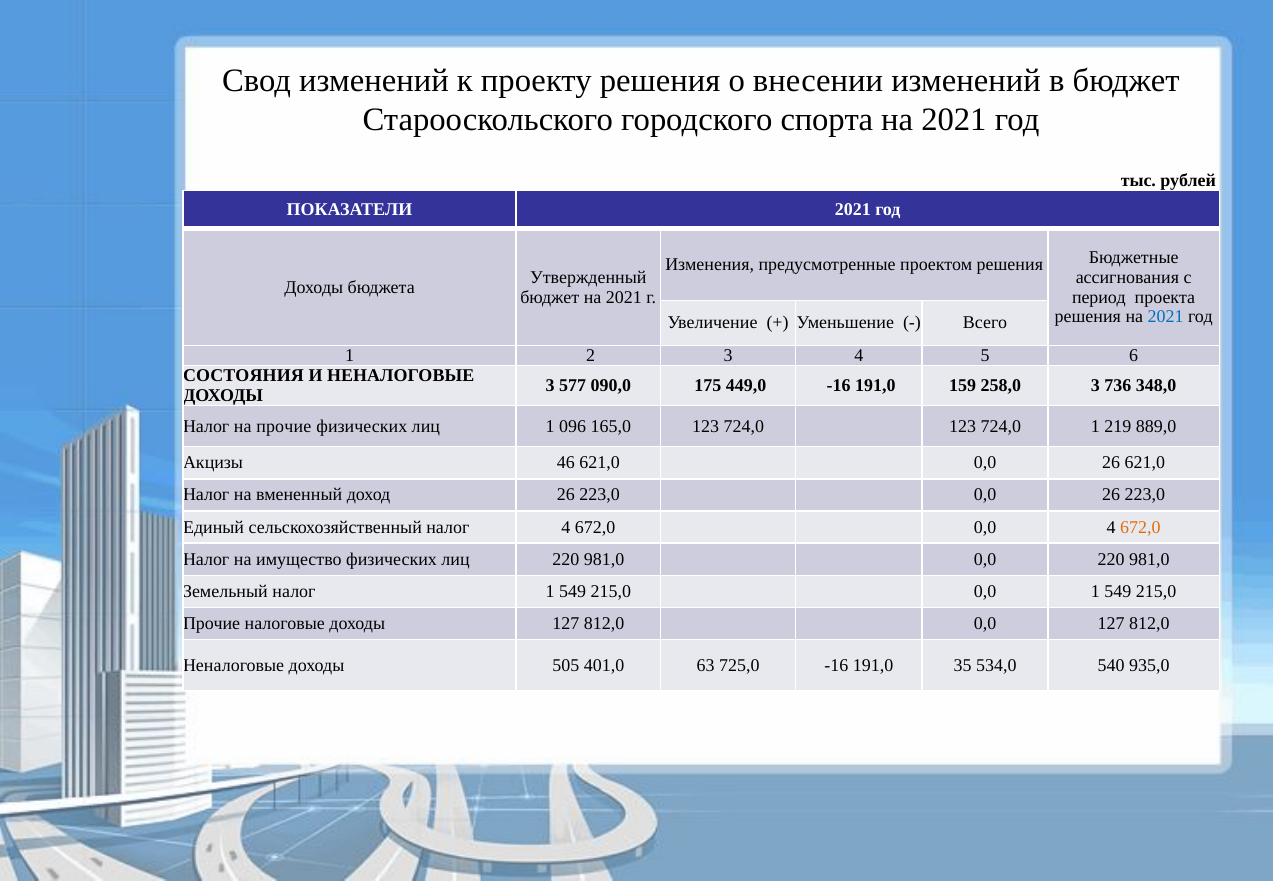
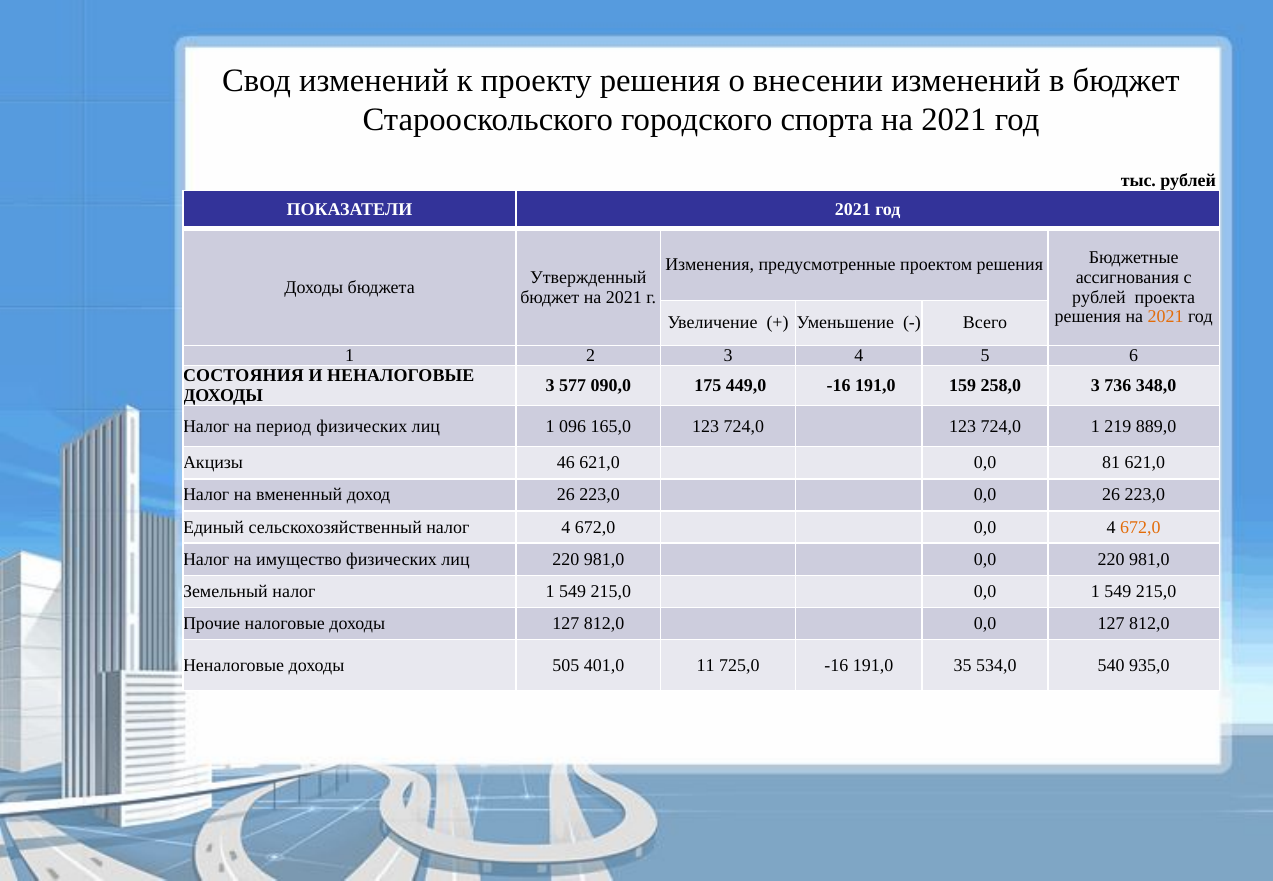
период: период -> рублей (1099, 297)
2021 colour: blue -> orange (1166, 317)
на прочие: прочие -> период (284, 426)
621,0 0,0 26: 26 -> 81 (1111, 463)
63: 63 -> 11 (706, 665)
